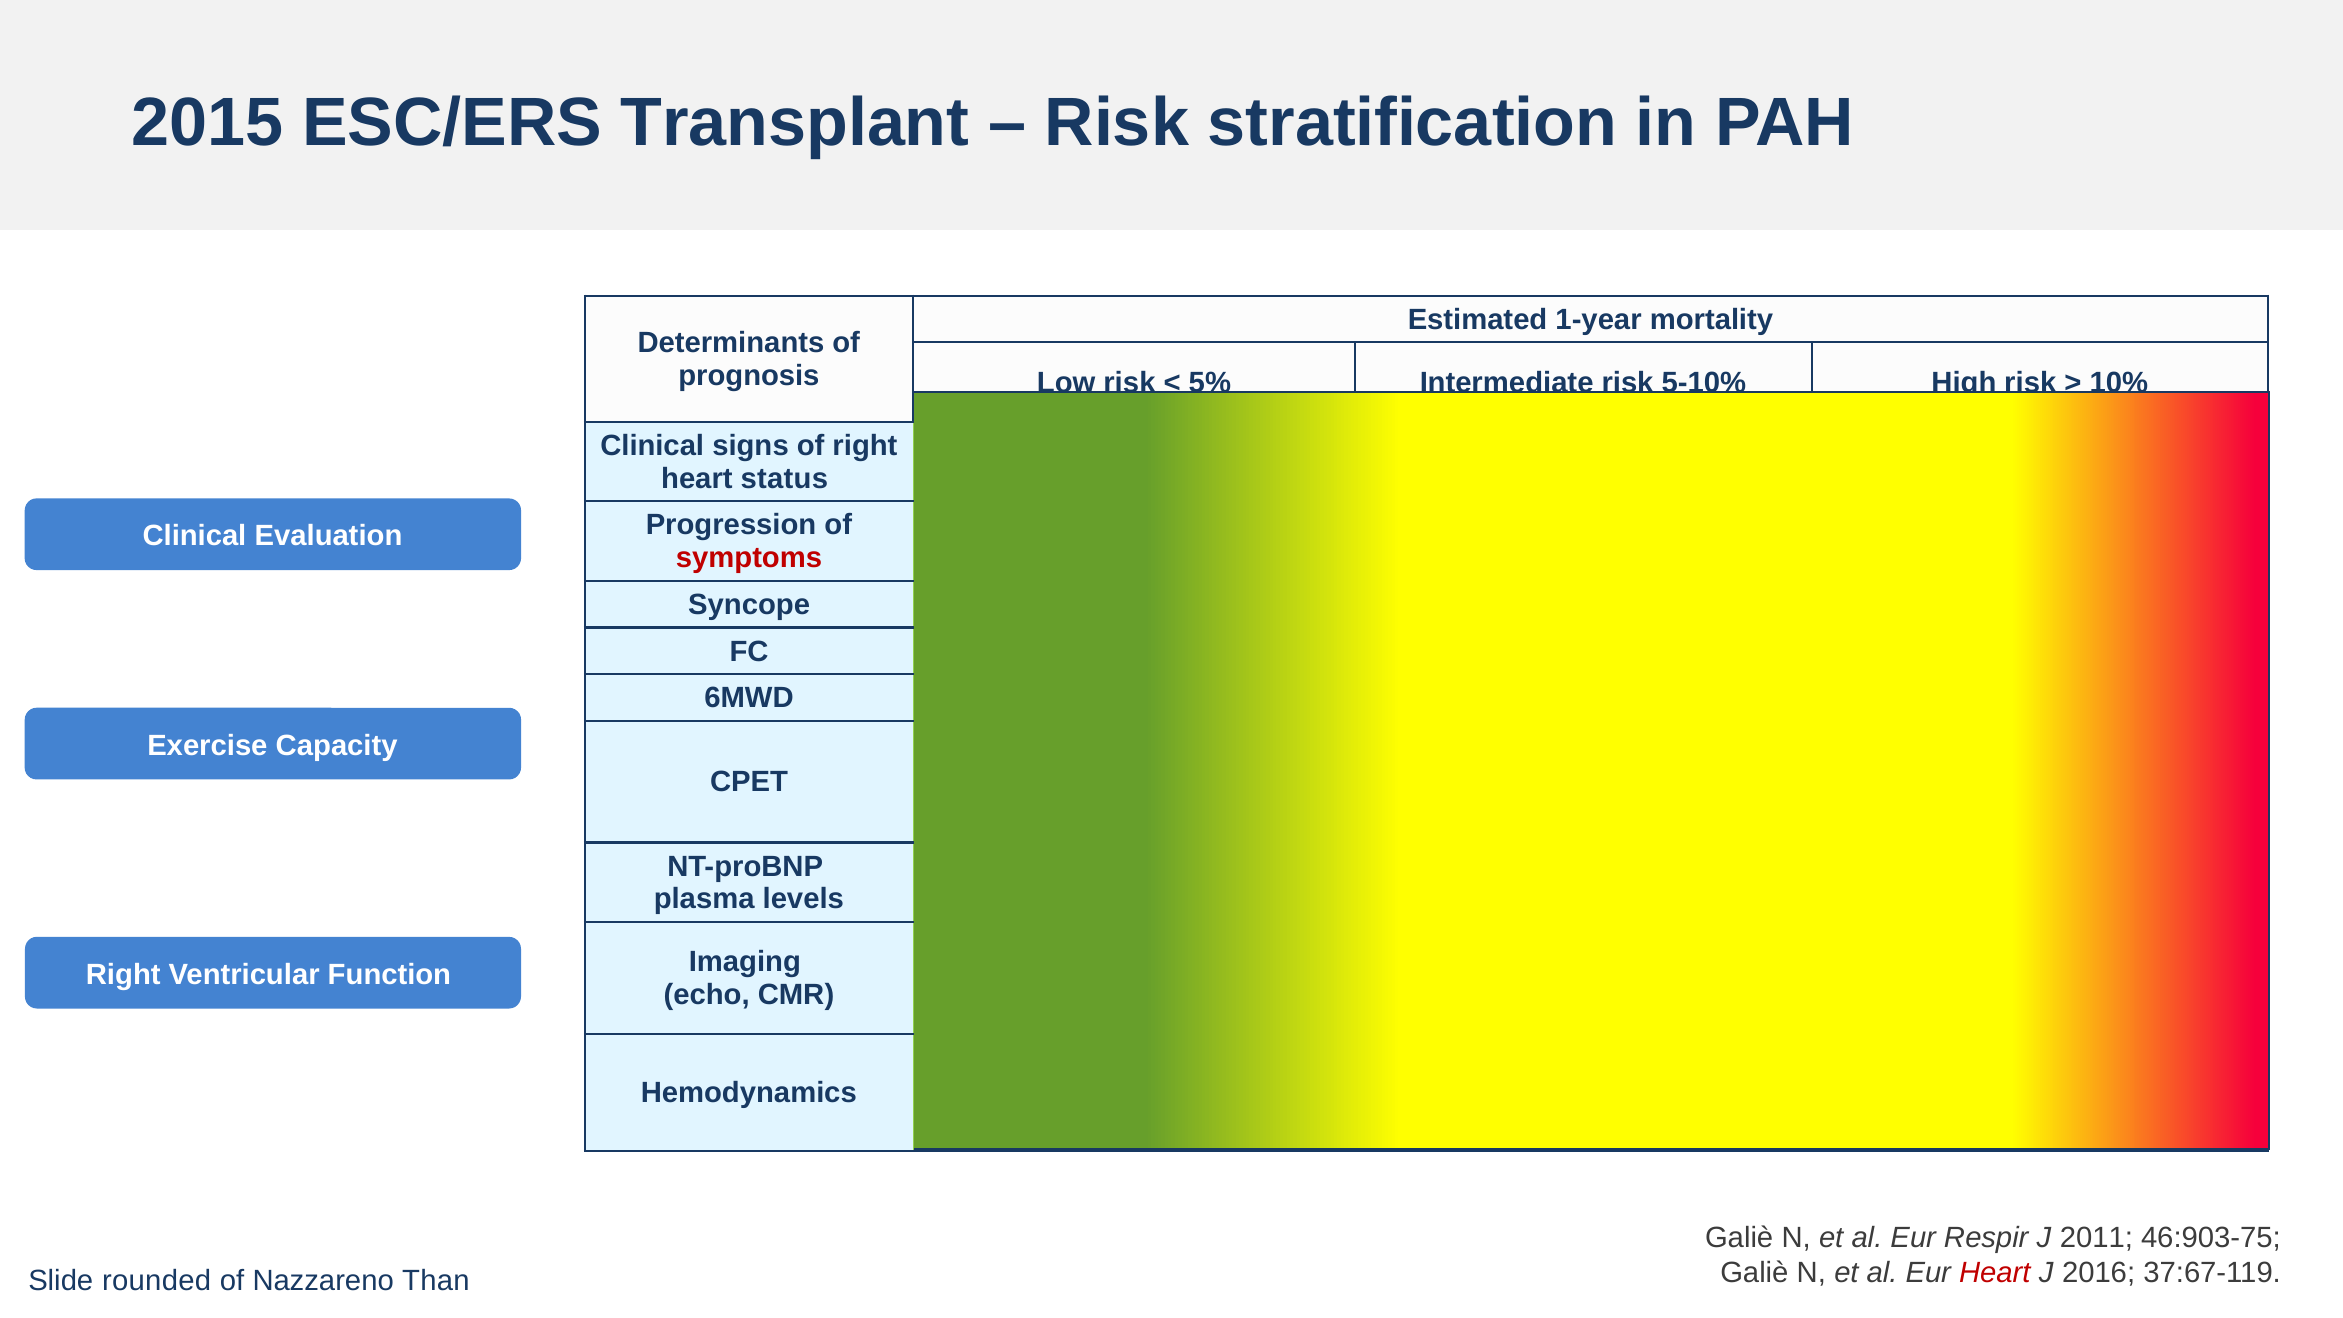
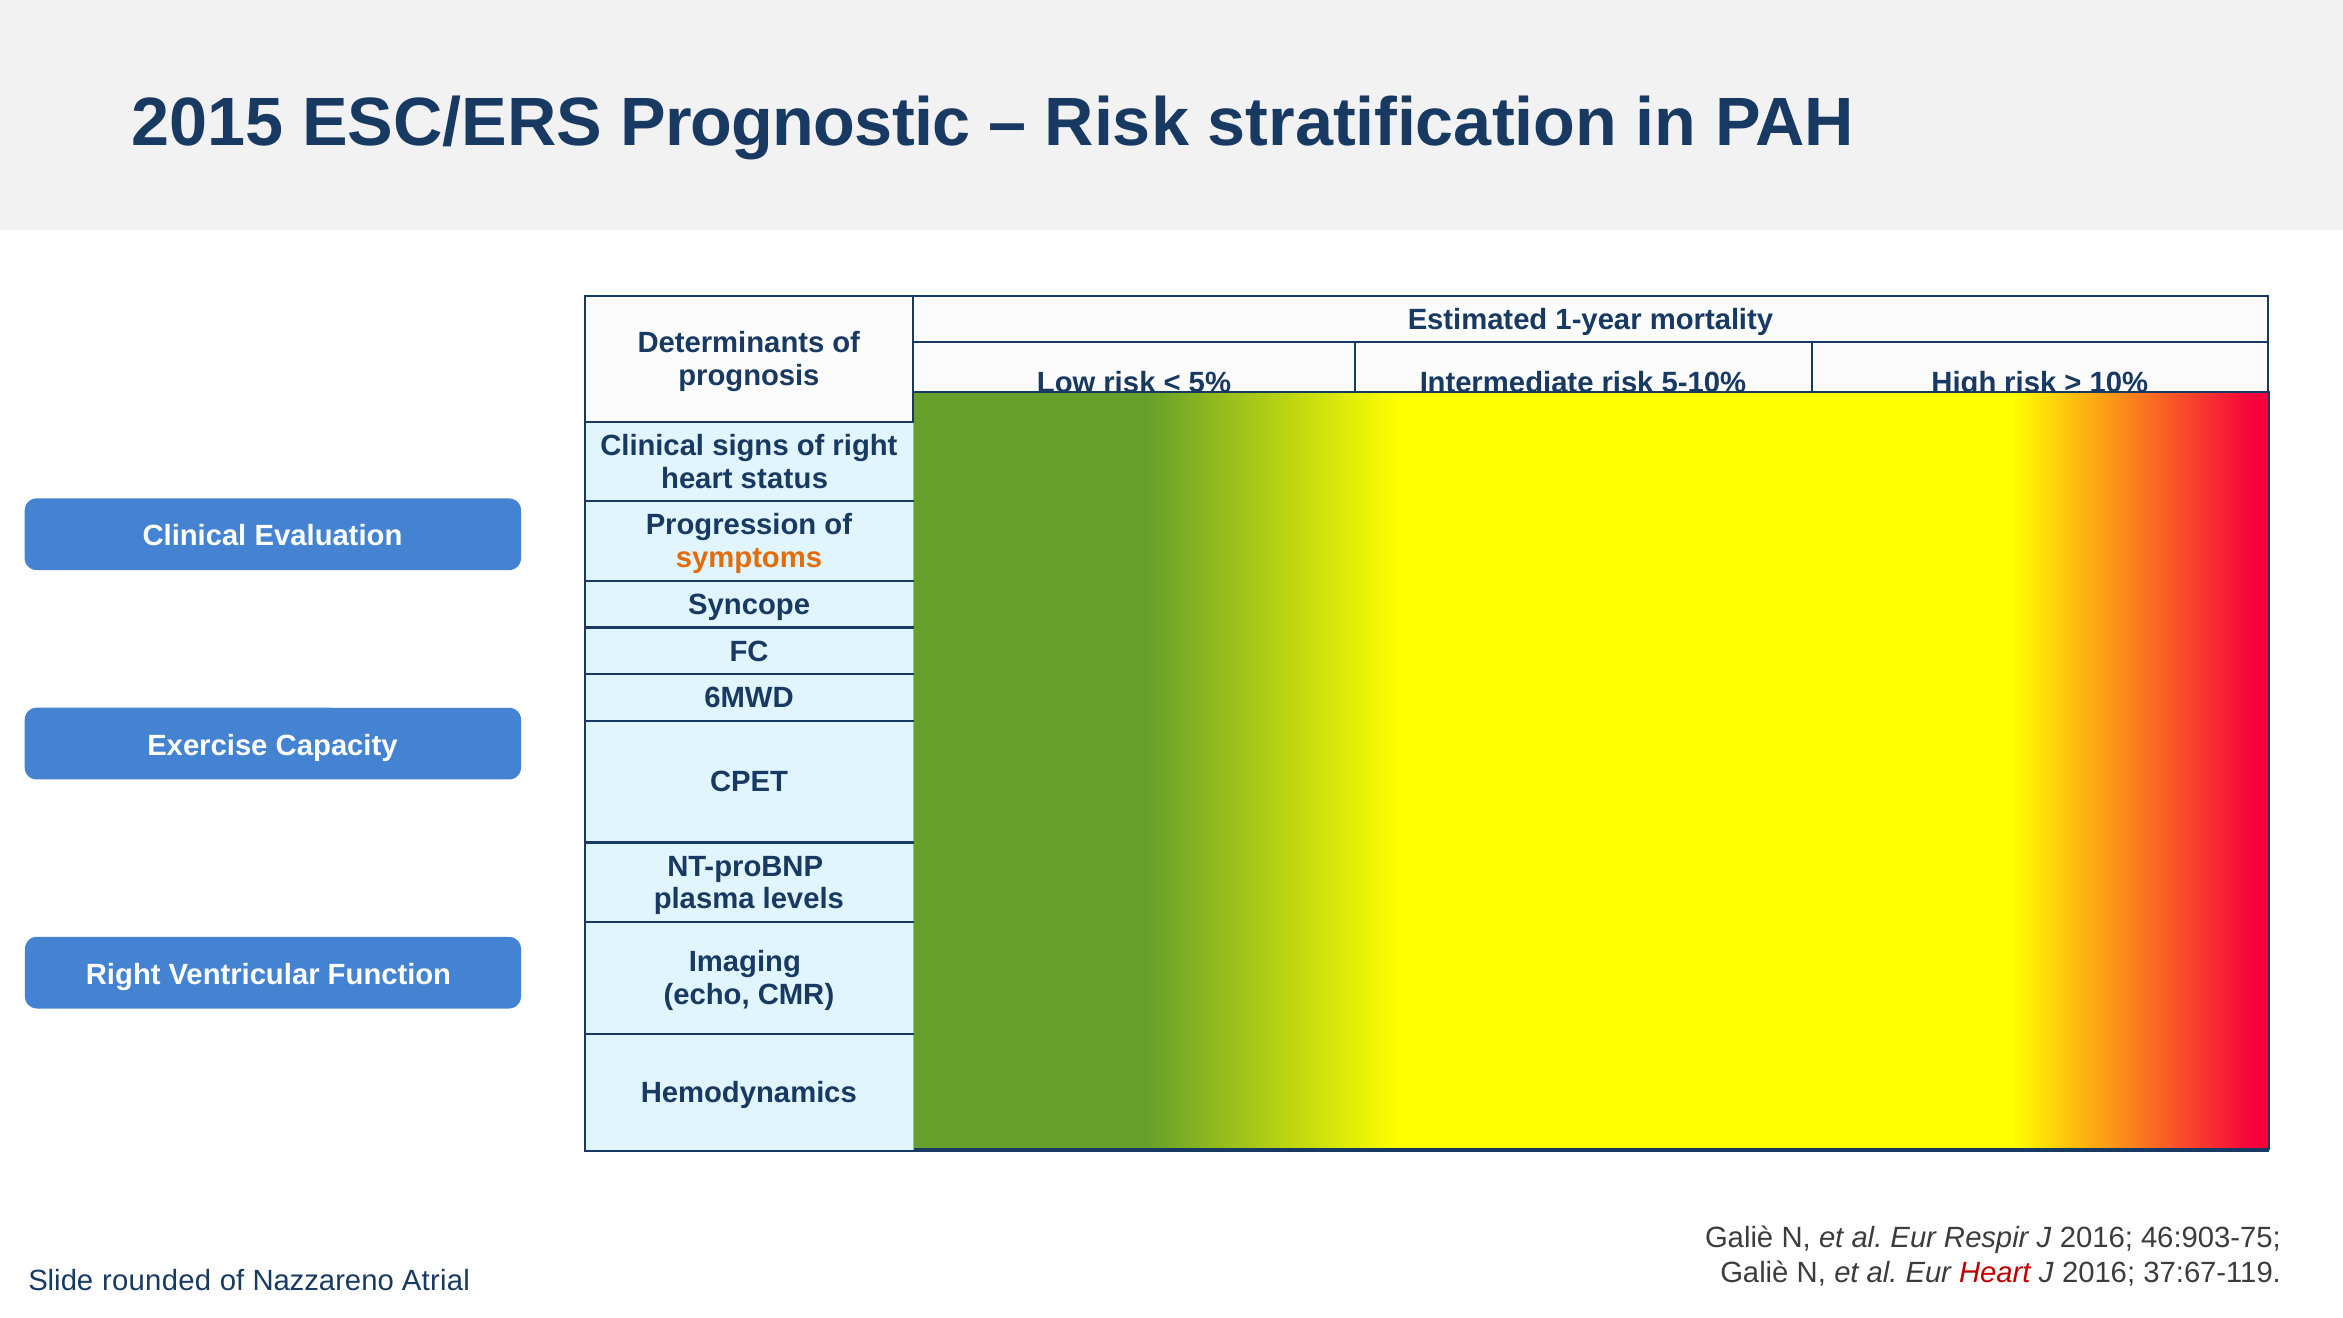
Transplant: Transplant -> Prognostic (795, 123)
symptoms colour: red -> orange (749, 558)
Respir J 2011: 2011 -> 2016 (2096, 1238)
Than: Than -> Atrial (436, 1281)
